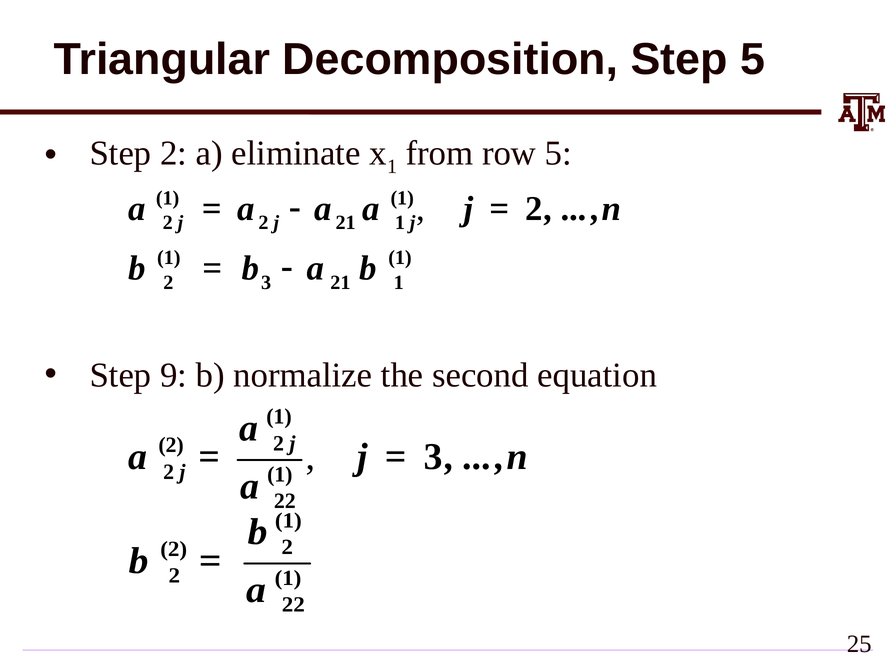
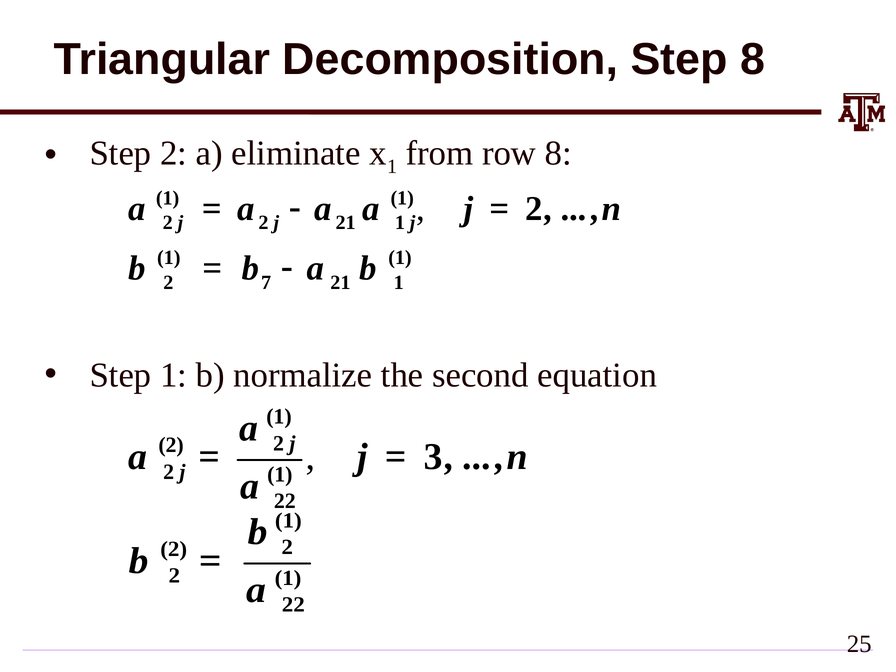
Step 5: 5 -> 8 (752, 59)
row 5: 5 -> 8 (558, 153)
2 3: 3 -> 7 (266, 282)
Step 9: 9 -> 1 (174, 375)
